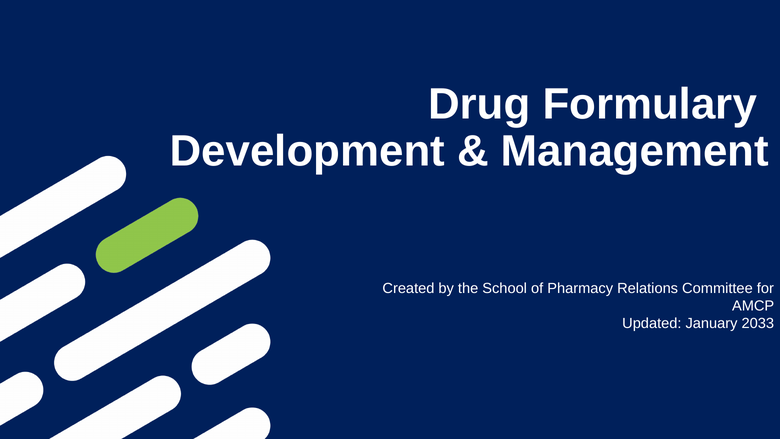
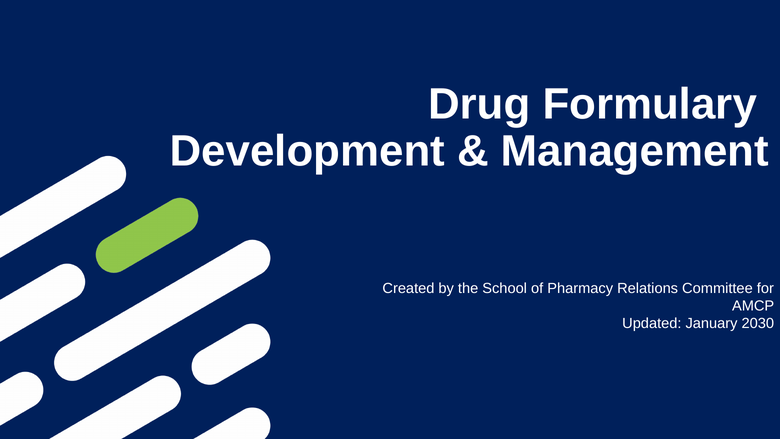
2033: 2033 -> 2030 (758, 323)
